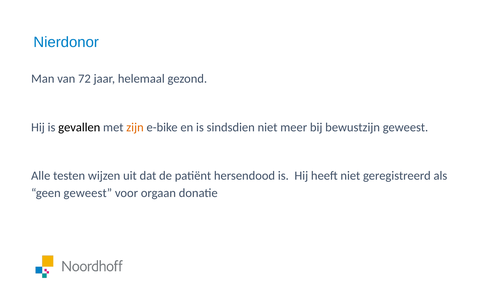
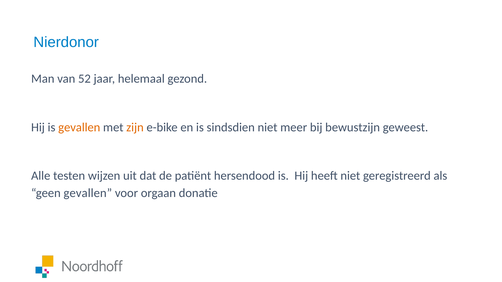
72: 72 -> 52 (84, 79)
gevallen colour: black -> orange (79, 127)
geen geweest: geweest -> gevallen (88, 193)
